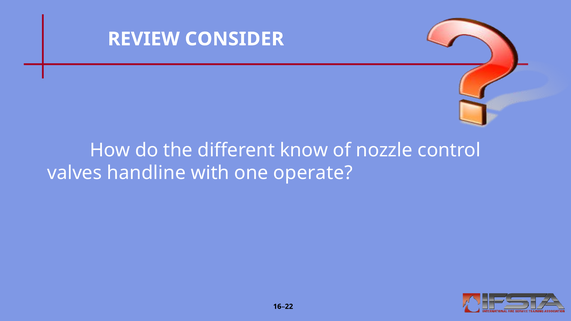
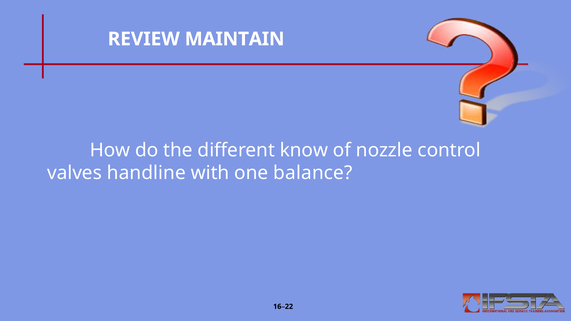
CONSIDER: CONSIDER -> MAINTAIN (235, 39)
operate: operate -> balance (313, 173)
